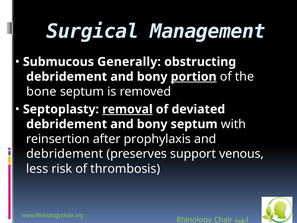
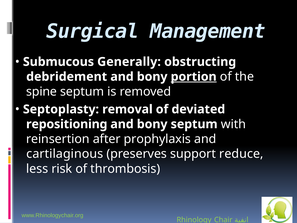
bone: bone -> spine (42, 91)
removal underline: present -> none (127, 109)
debridement: debridement -> repositioning (67, 124)
debridement: debridement -> cartilaginous (65, 154)
venous: venous -> reduce (241, 154)
